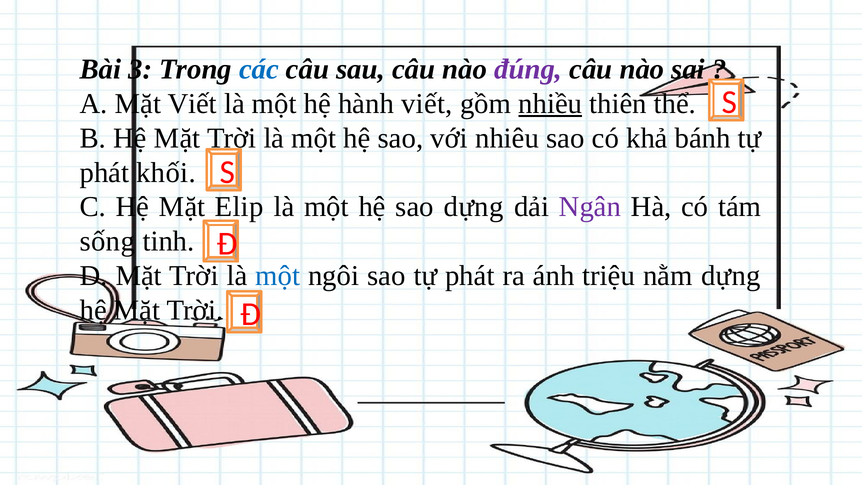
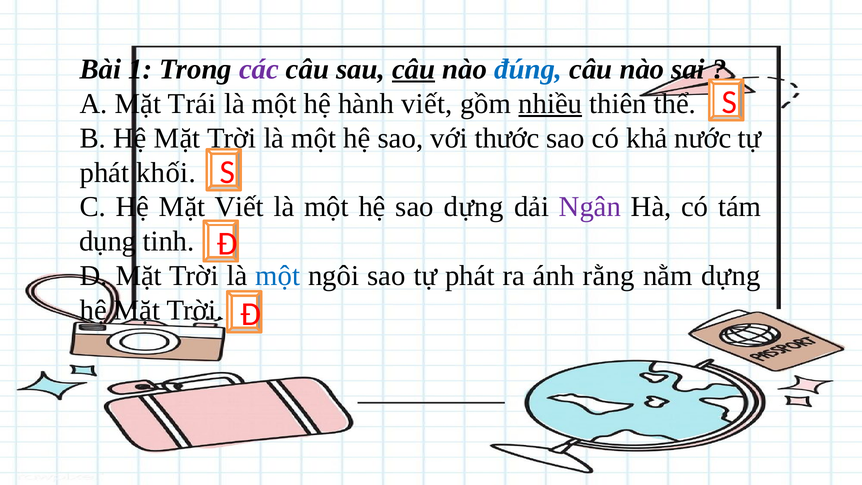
3: 3 -> 1 (140, 69)
các colour: blue -> purple (259, 69)
câu underline: none -> present (414, 69)
đúng colour: purple -> blue (528, 69)
Mặt Viết: Viết -> Trái (192, 104)
nhiêu: nhiêu -> thước (507, 138)
bánh: bánh -> nước (703, 138)
Mặt Elip: Elip -> Viết (239, 207)
sống: sống -> dụng (108, 241)
triệu: triệu -> rằng (609, 276)
